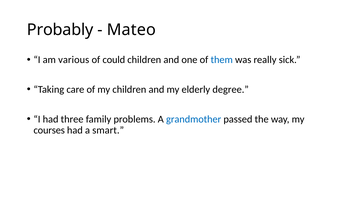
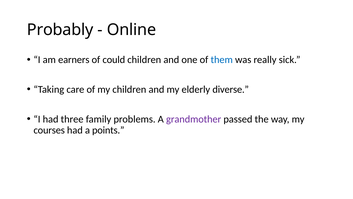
Mateo: Mateo -> Online (132, 30)
various: various -> earners (74, 60)
degree: degree -> diverse (231, 89)
grandmother colour: blue -> purple (194, 119)
smart: smart -> points (108, 130)
